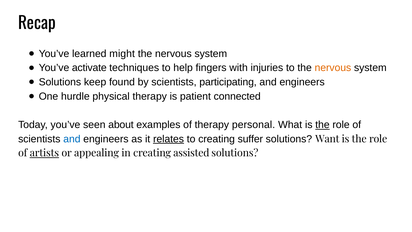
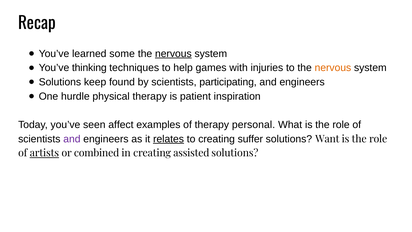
might: might -> some (122, 54)
nervous underline: none -> present (173, 54)
activate: activate -> thinking (89, 68)
fingers: fingers -> games (211, 68)
connected: connected -> inspiration (237, 96)
about: about -> affect (121, 125)
the underline: present -> none (322, 125)
and colour: blue -> purple (72, 139)
appealing: appealing -> combined (97, 153)
